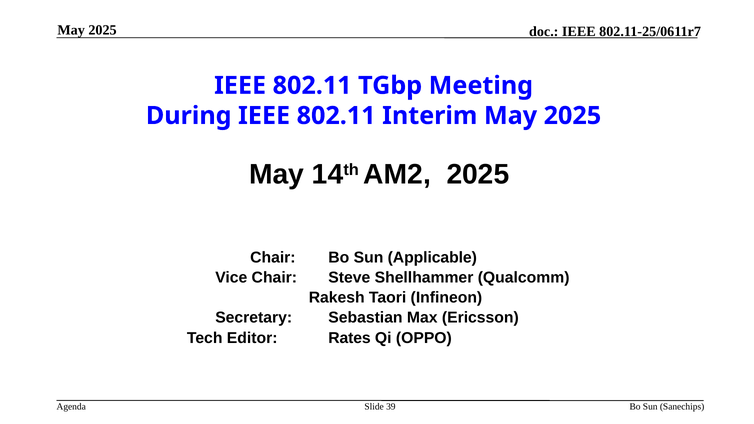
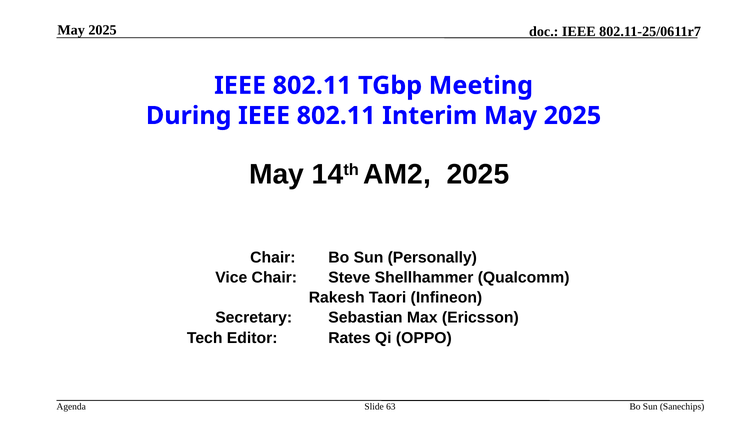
Applicable: Applicable -> Personally (432, 258)
39: 39 -> 63 (391, 407)
